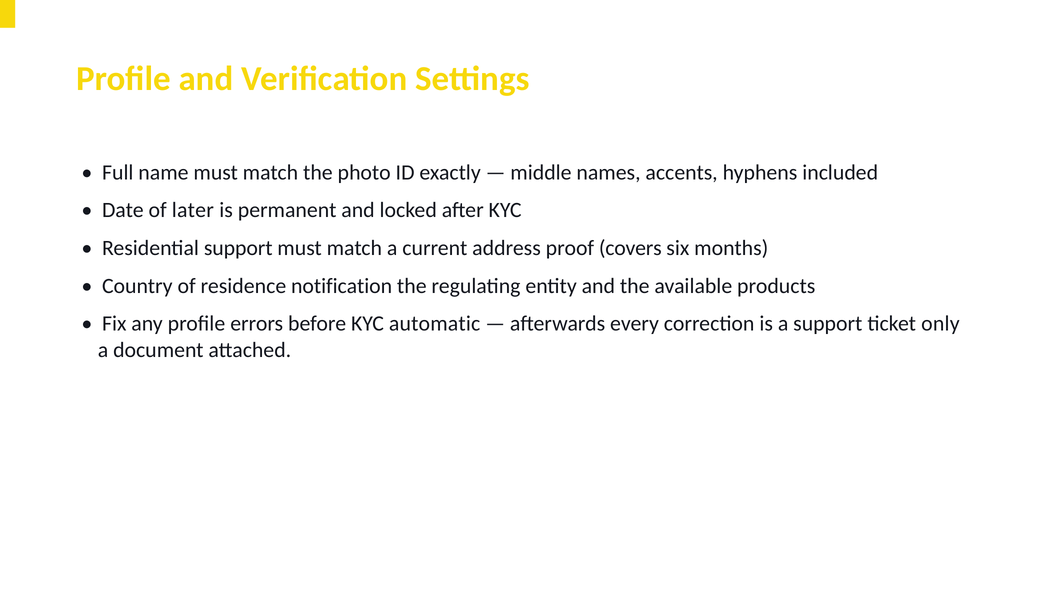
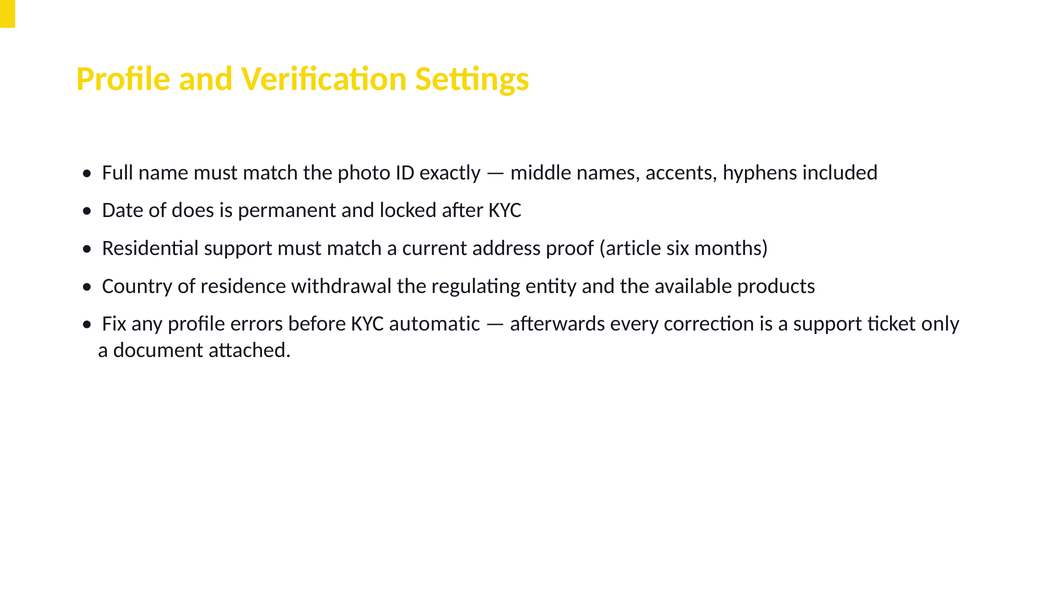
later: later -> does (193, 210)
covers: covers -> article (630, 248)
notification: notification -> withdrawal (342, 286)
